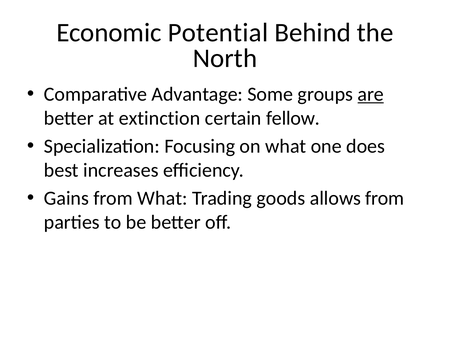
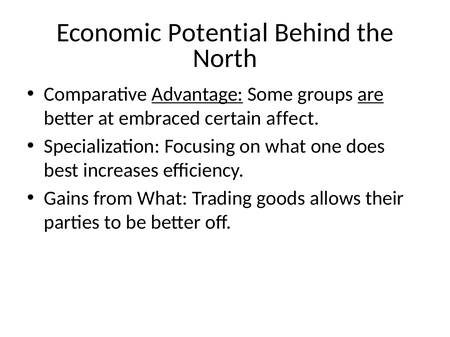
Advantage underline: none -> present (197, 94)
extinction: extinction -> embraced (160, 118)
fellow: fellow -> affect (293, 118)
allows from: from -> their (385, 198)
